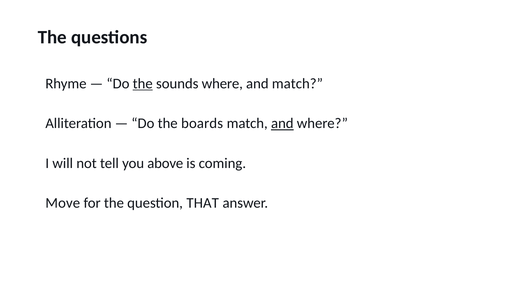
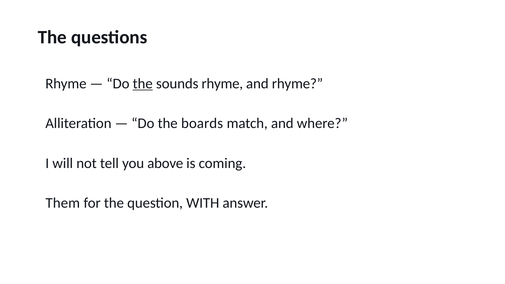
sounds where: where -> rhyme (222, 84)
and match: match -> rhyme (297, 84)
and underline: present -> none (282, 123)
Move: Move -> Them (63, 203)
THAT: THAT -> WITH (203, 203)
